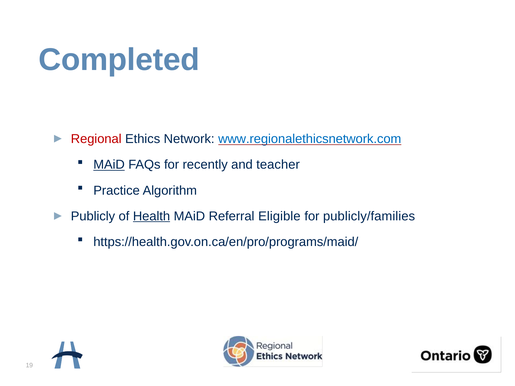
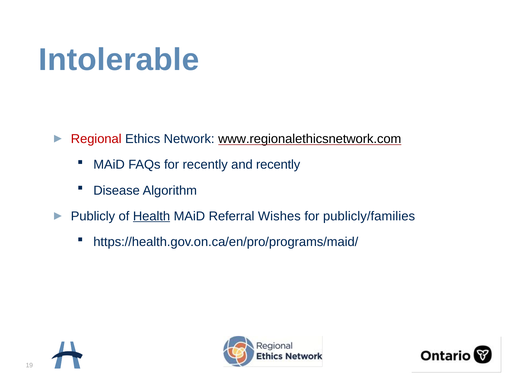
Completed: Completed -> Intolerable (119, 60)
www.regionalethicsnetwork.com colour: blue -> black (310, 139)
MAiD underline: present -> none (109, 165)
and teacher: teacher -> recently (278, 165)
Practice: Practice -> Disease (117, 191)
Eligible: Eligible -> Wishes (279, 216)
